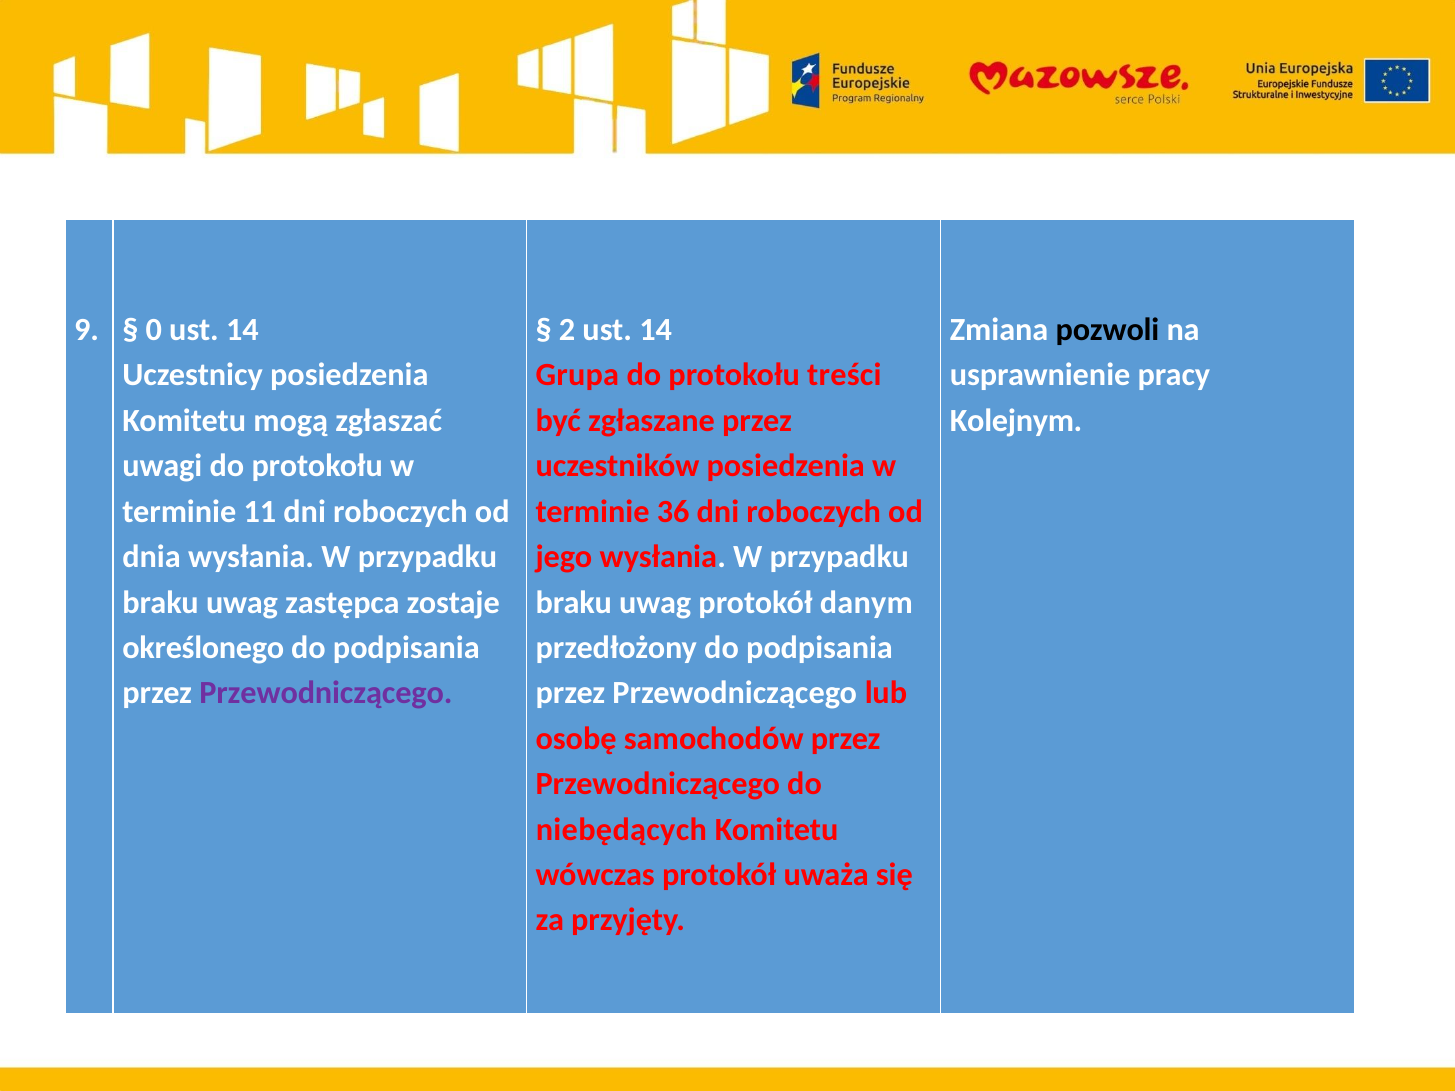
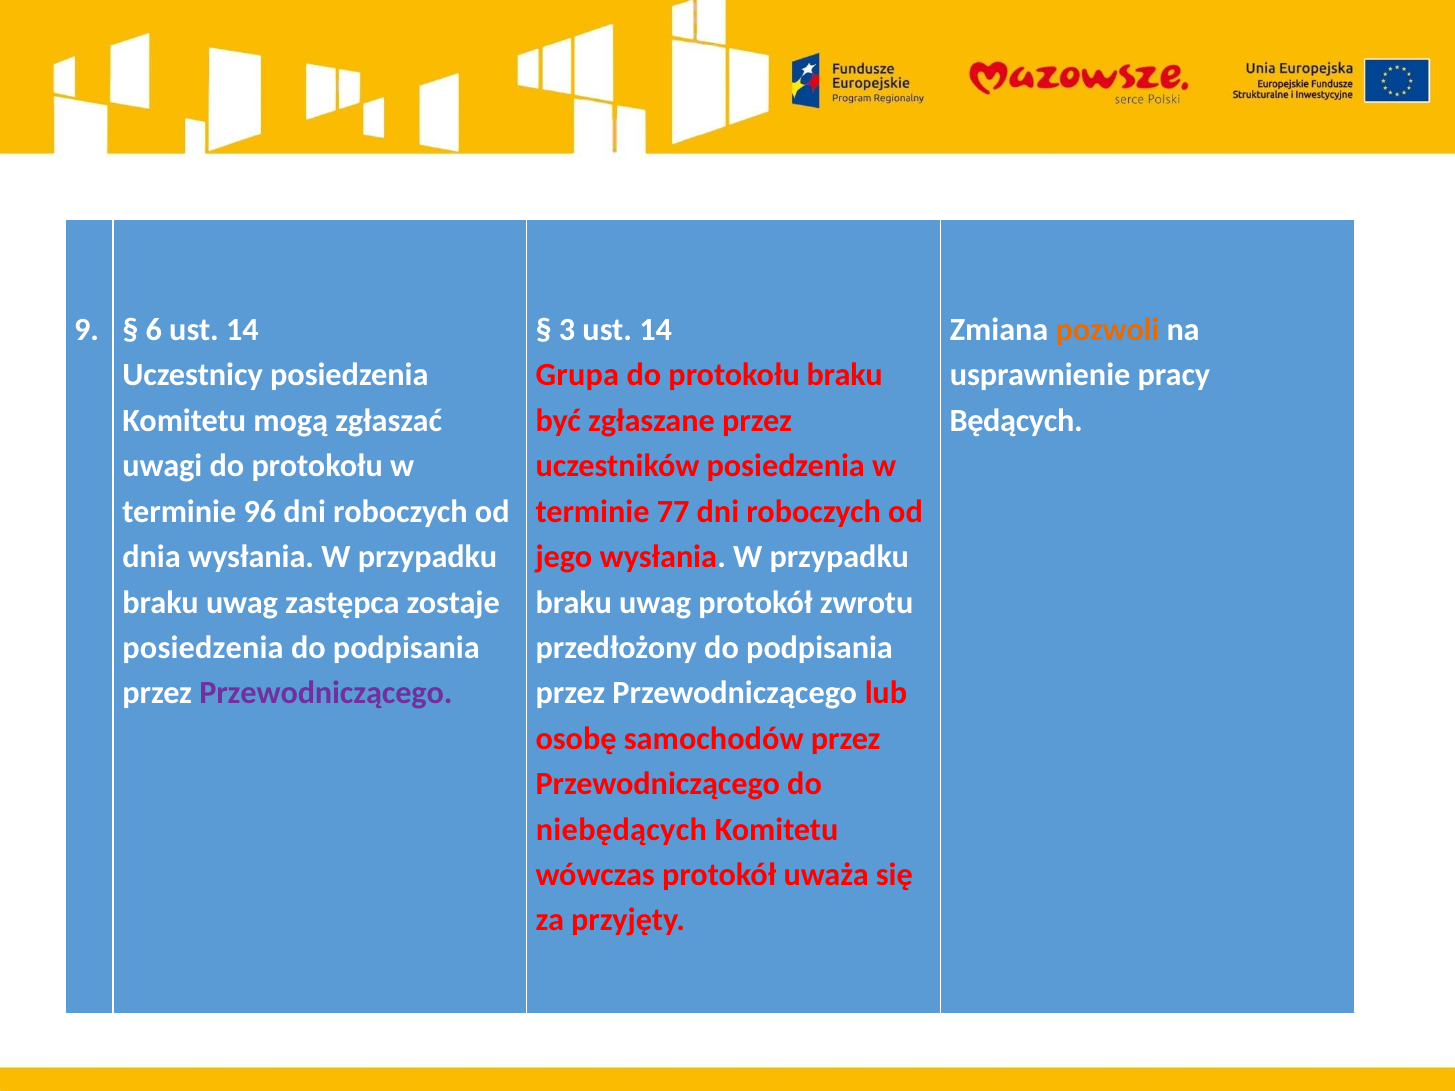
0: 0 -> 6 (154, 330)
2: 2 -> 3 (567, 330)
pozwoli colour: black -> orange (1108, 330)
protokołu treści: treści -> braku (845, 375)
Kolejnym: Kolejnym -> Będących (1016, 421)
11: 11 -> 96 (260, 512)
36: 36 -> 77 (673, 512)
danym: danym -> zwrotu (867, 602)
określonego: określonego -> posiedzenia (203, 648)
